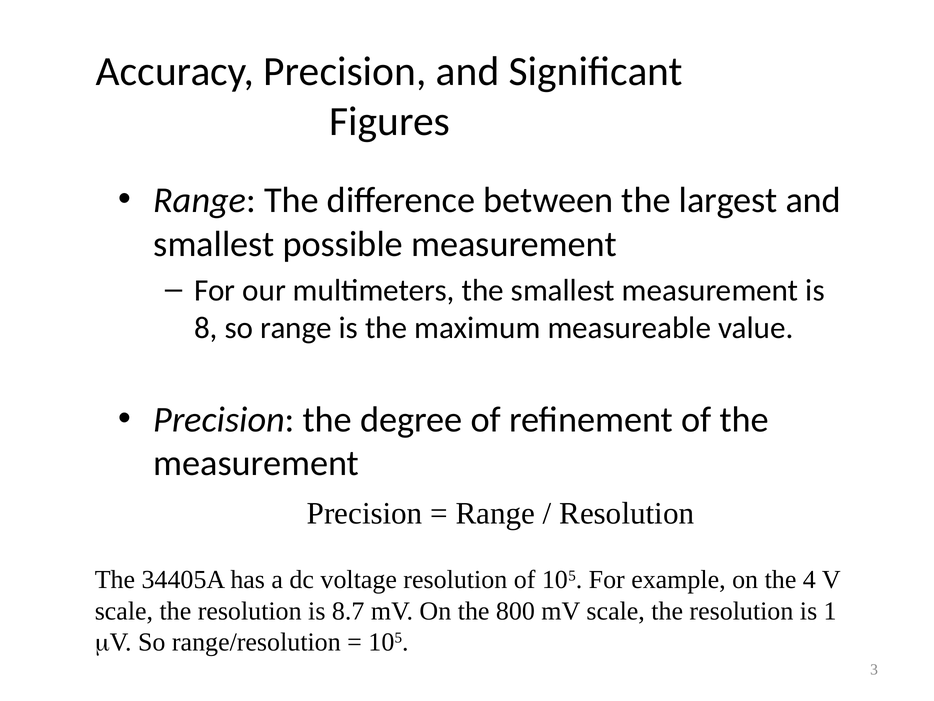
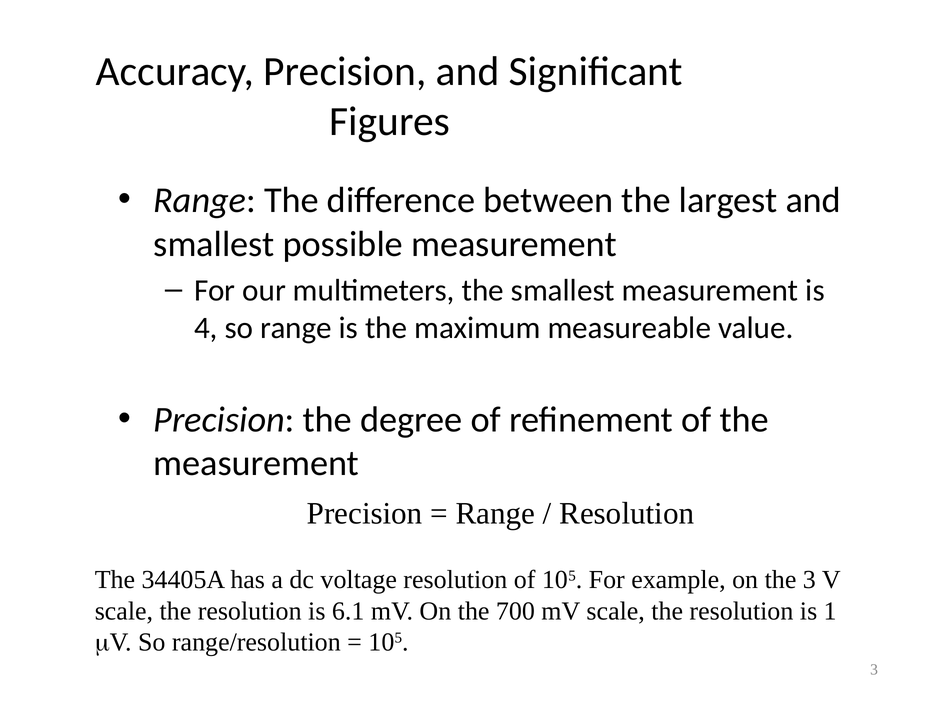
8: 8 -> 4 (206, 328)
the 4: 4 -> 3 (809, 579)
8.7: 8.7 -> 6.1 (348, 611)
800: 800 -> 700 (515, 611)
